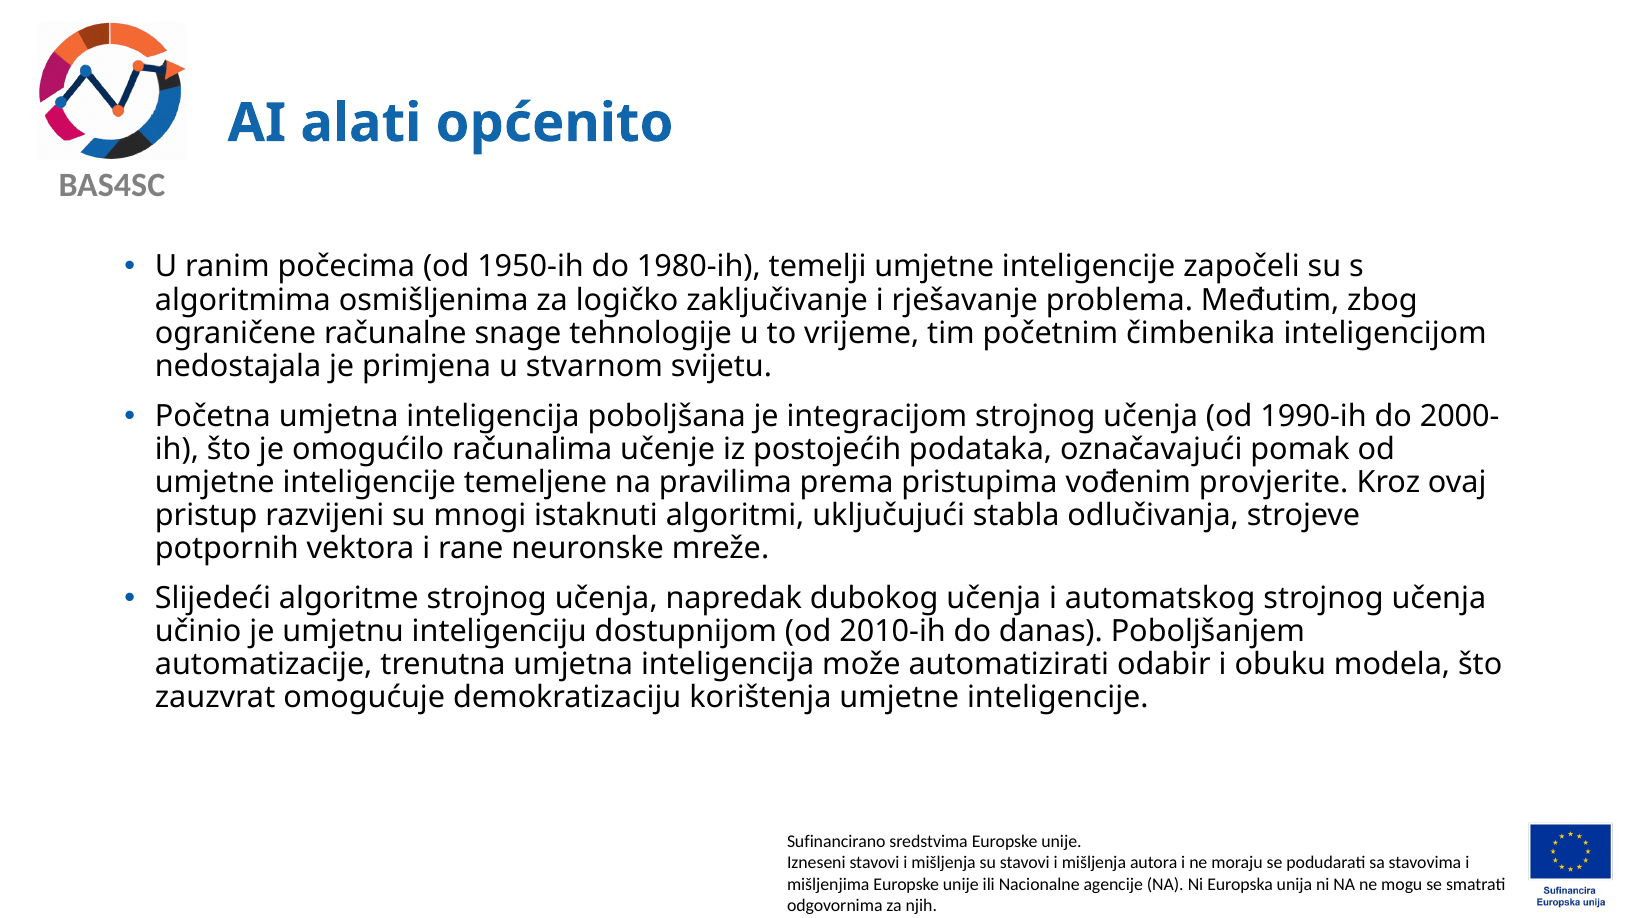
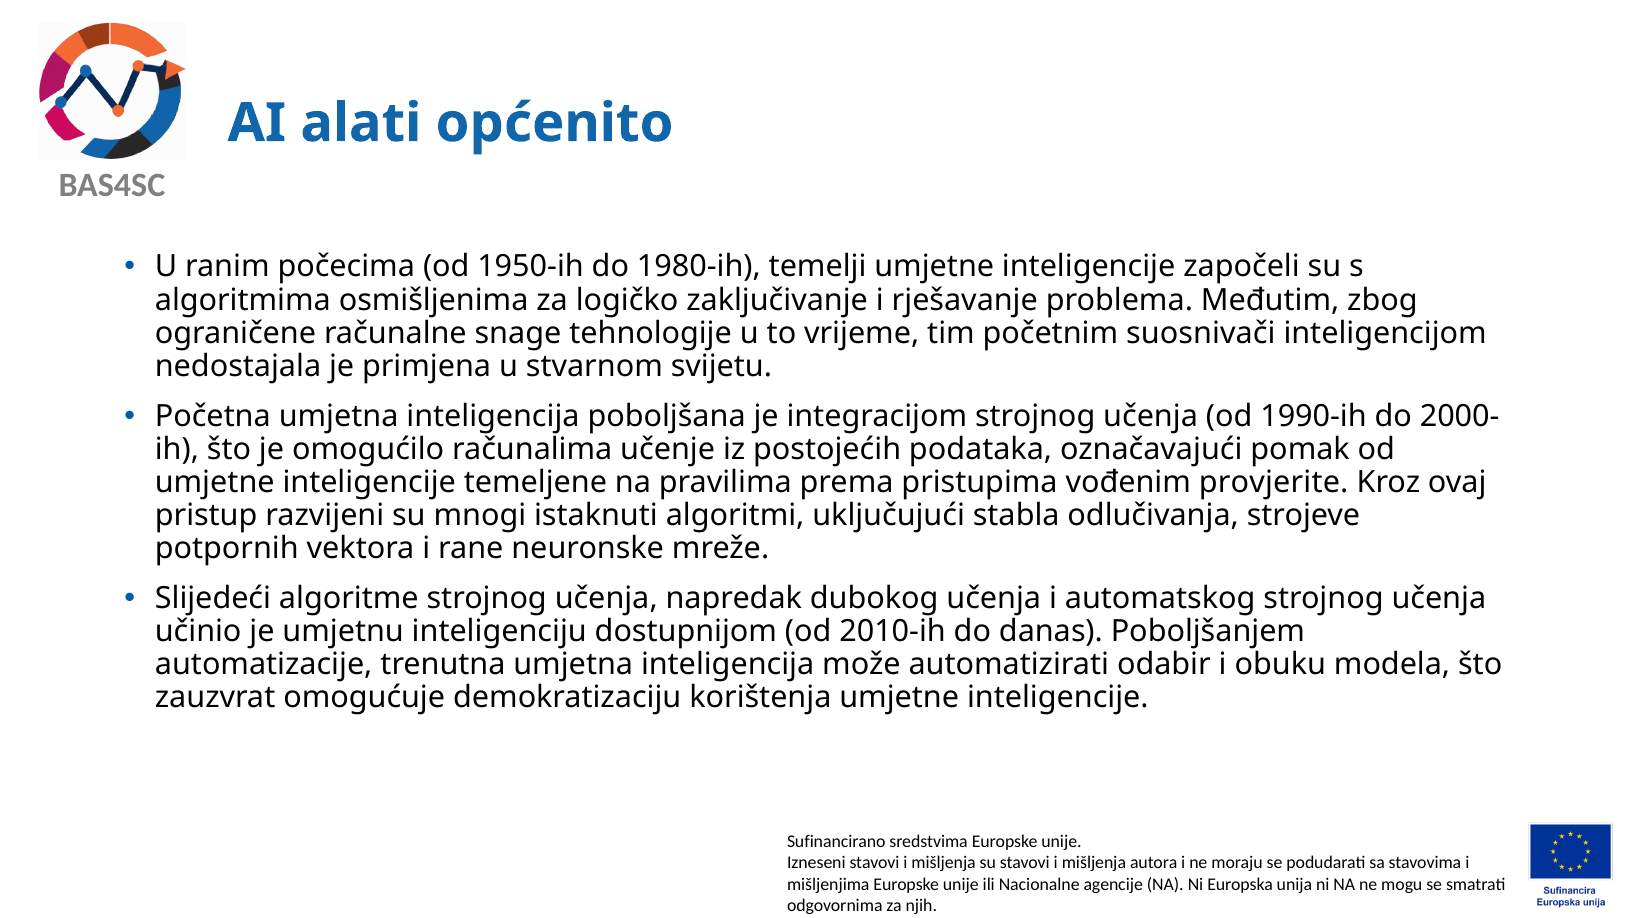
čimbenika: čimbenika -> suosnivači (1201, 333)
